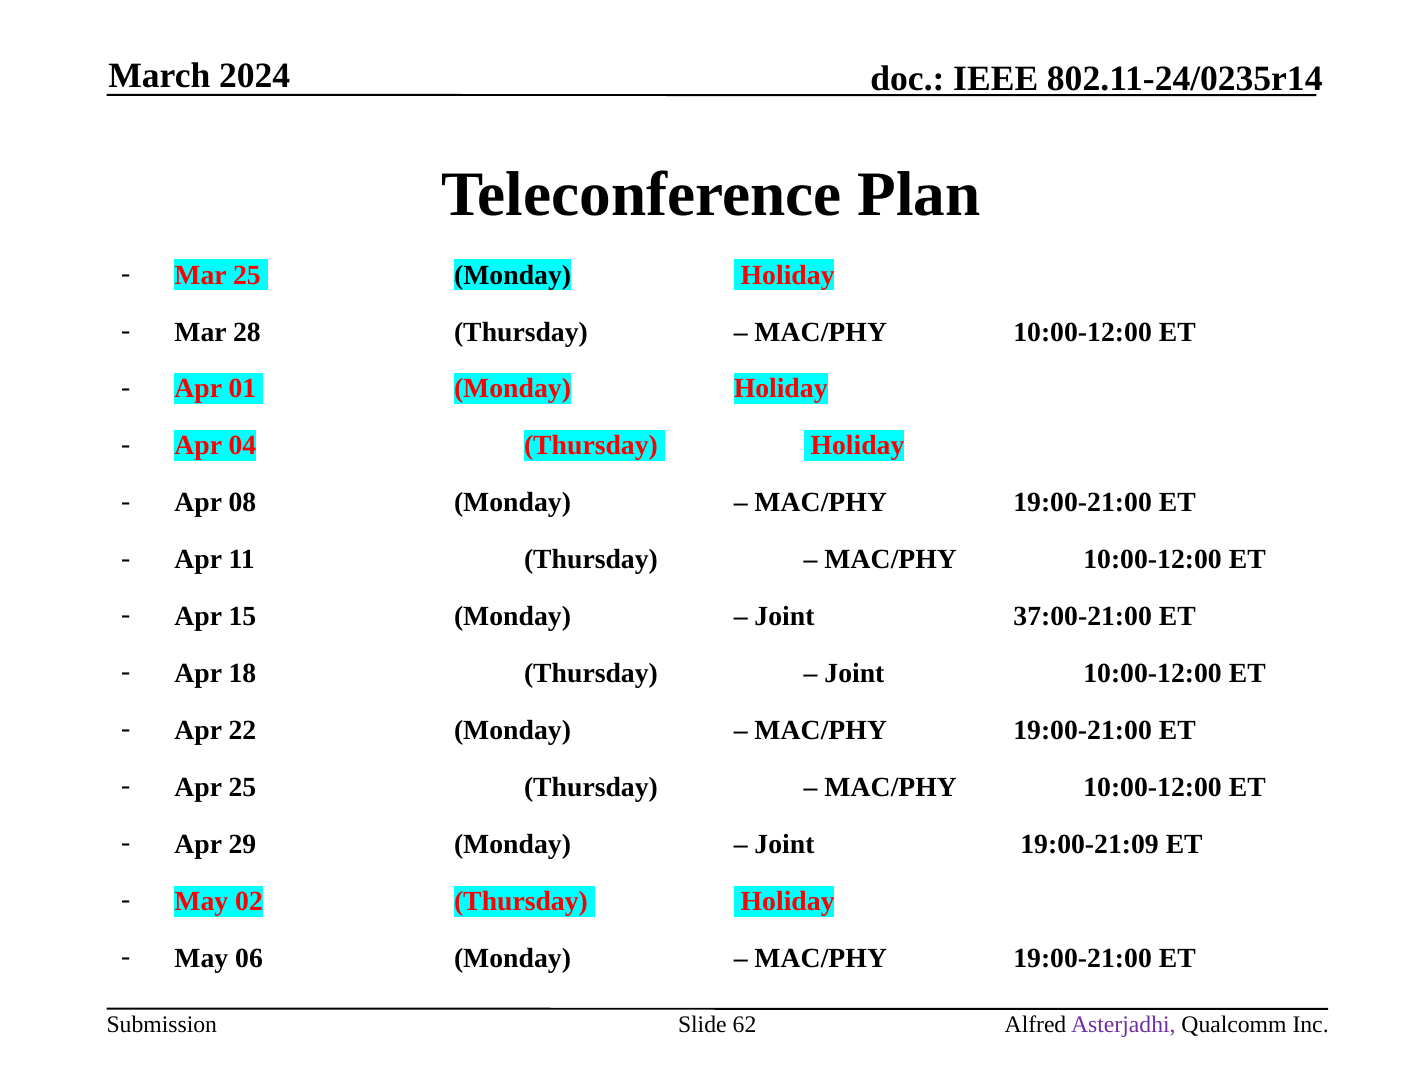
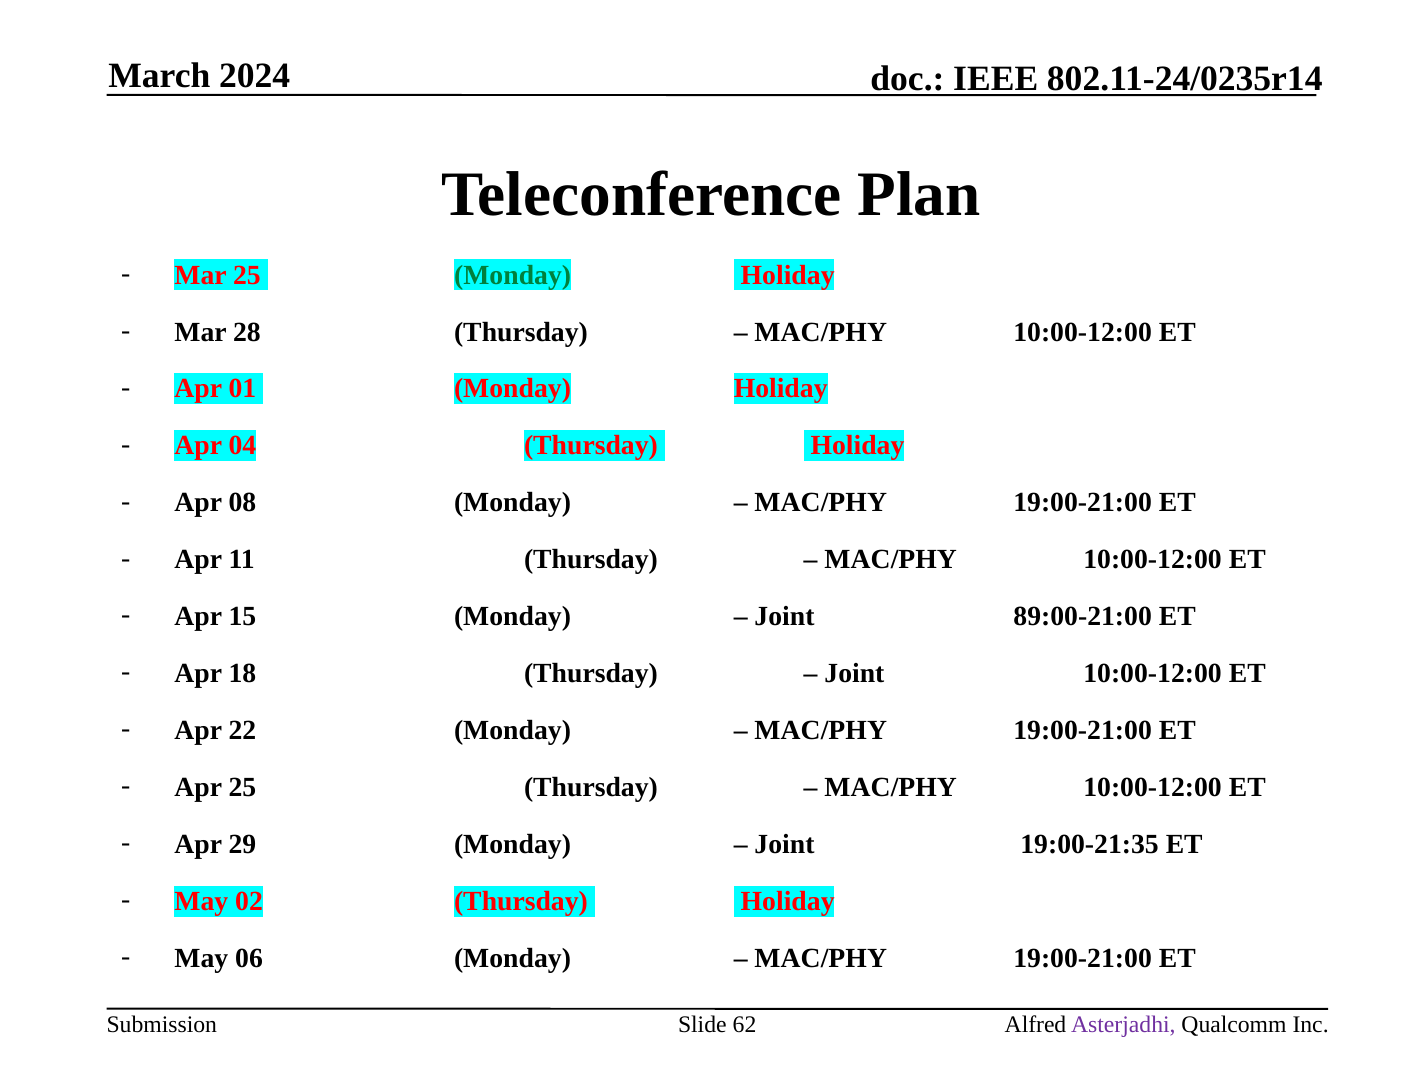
Monday colour: black -> green (513, 275)
37:00-21:00: 37:00-21:00 -> 89:00-21:00 (1083, 616)
19:00-21:09: 19:00-21:09 -> 19:00-21:35 (1090, 844)
